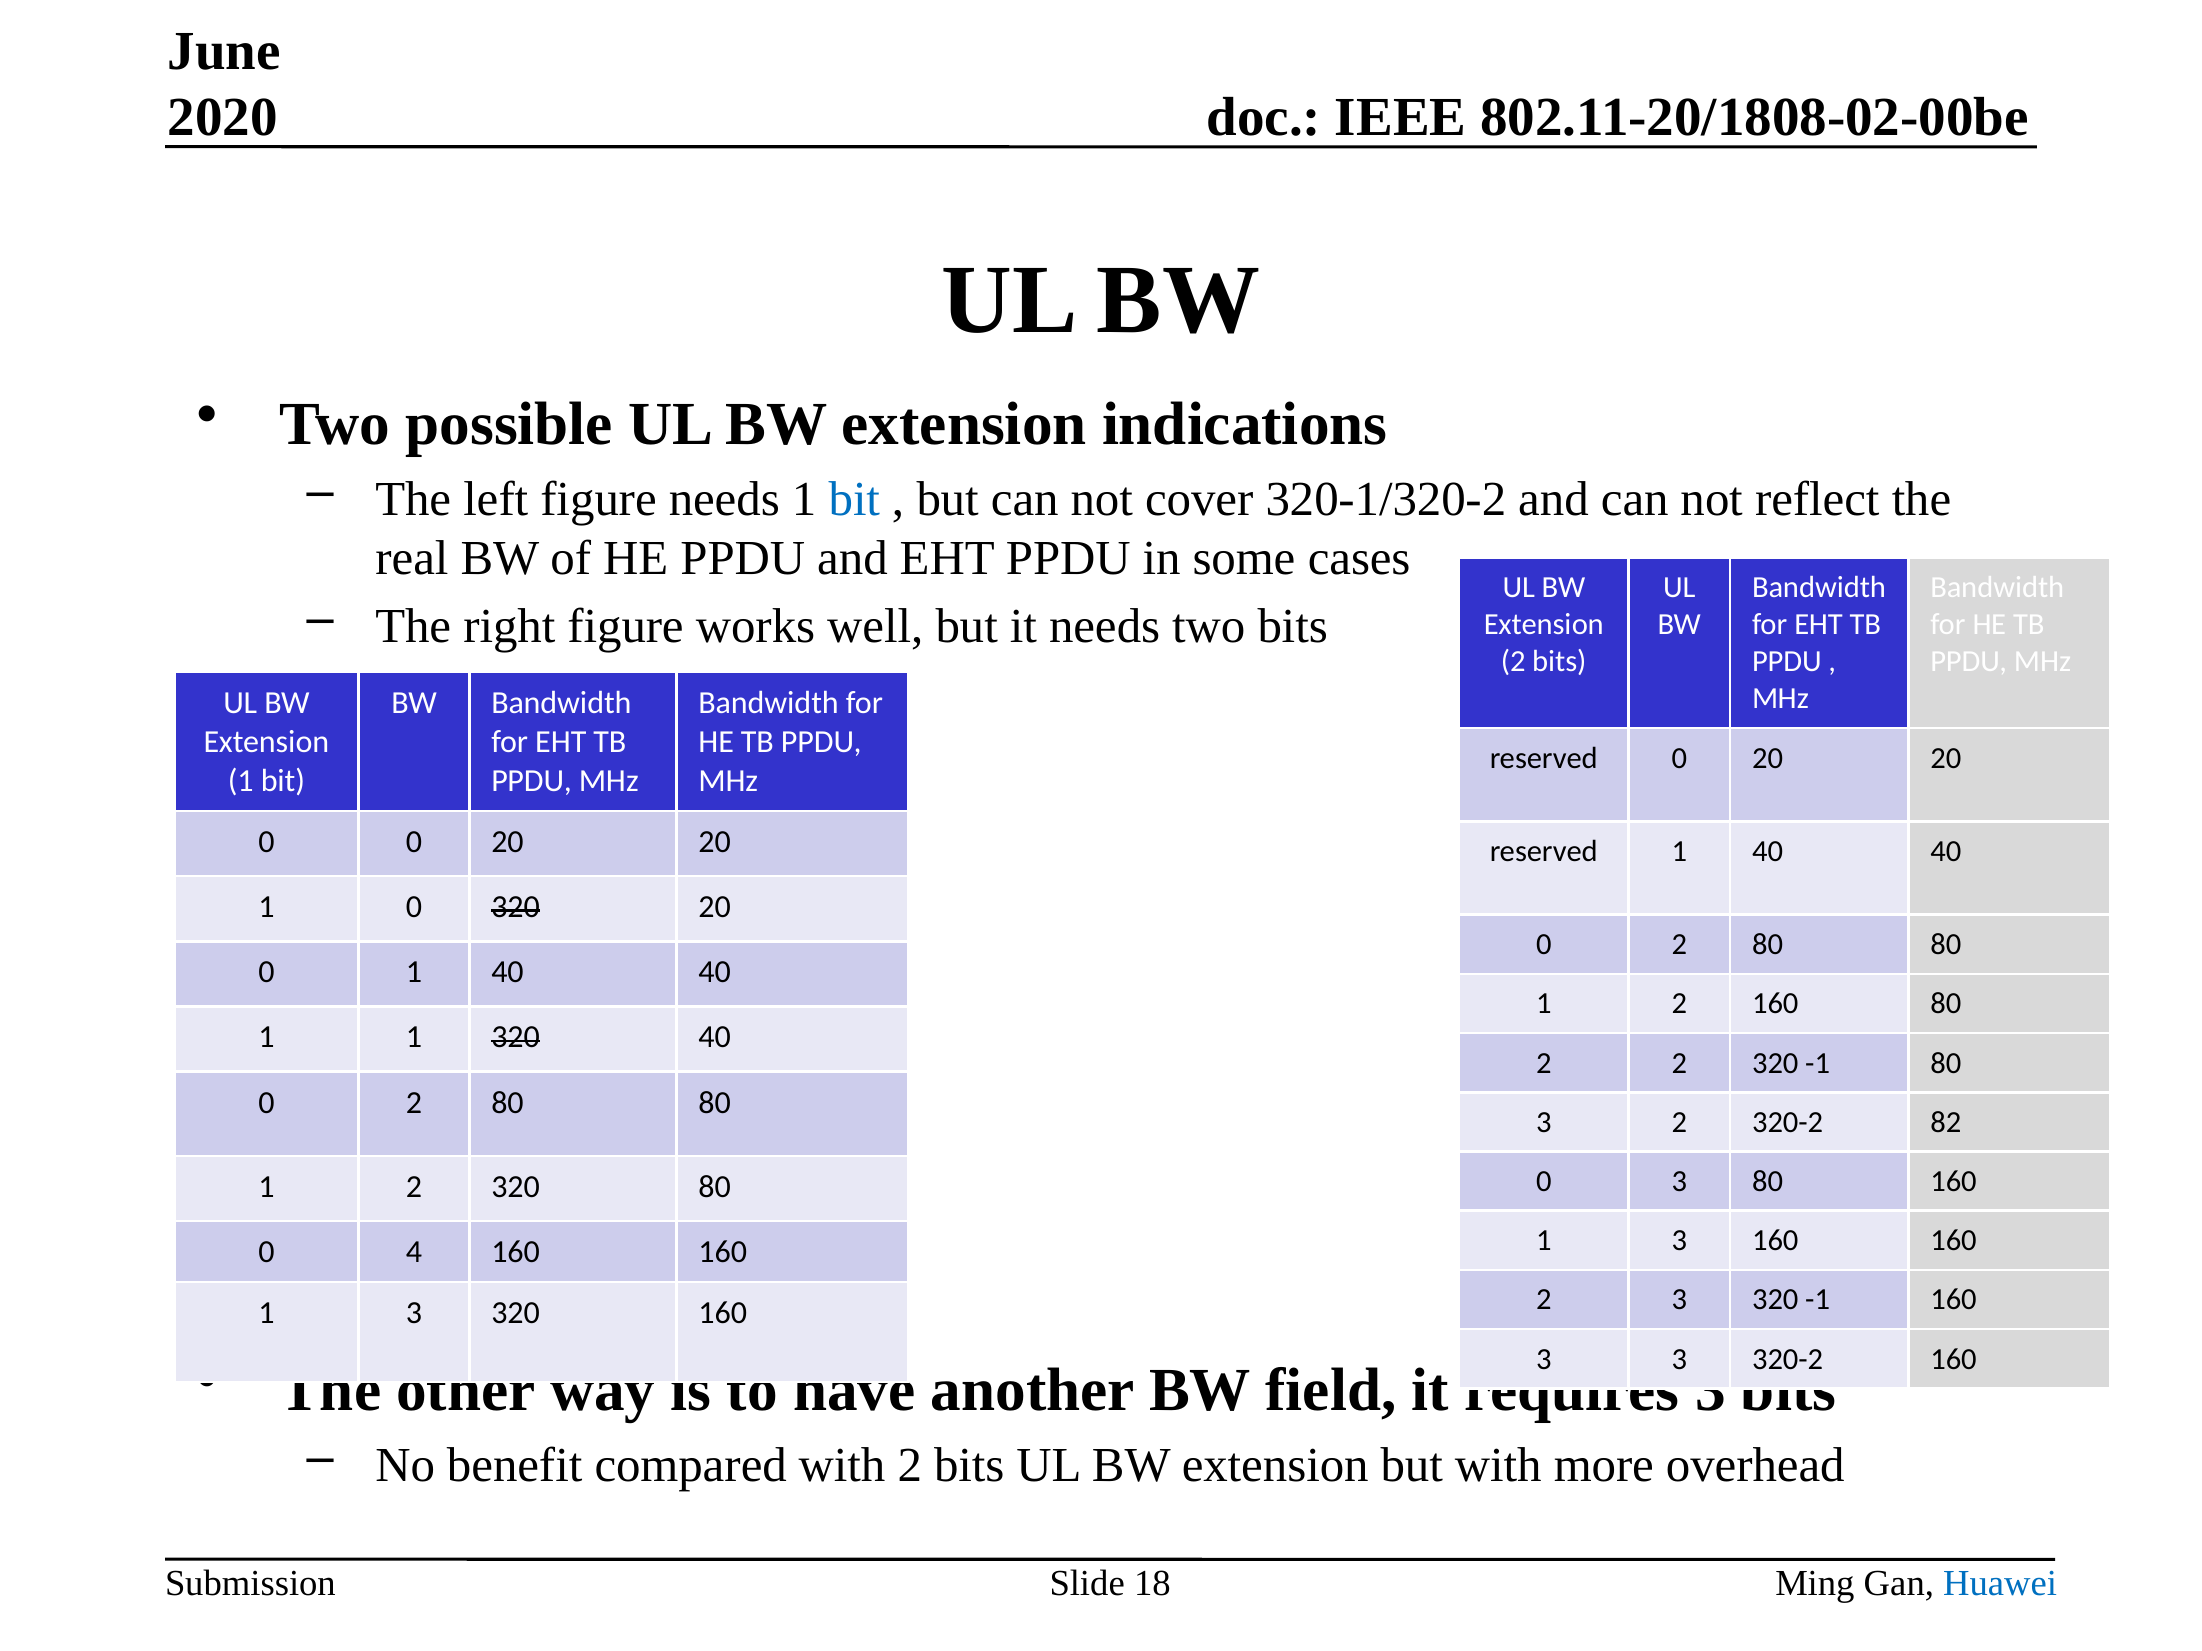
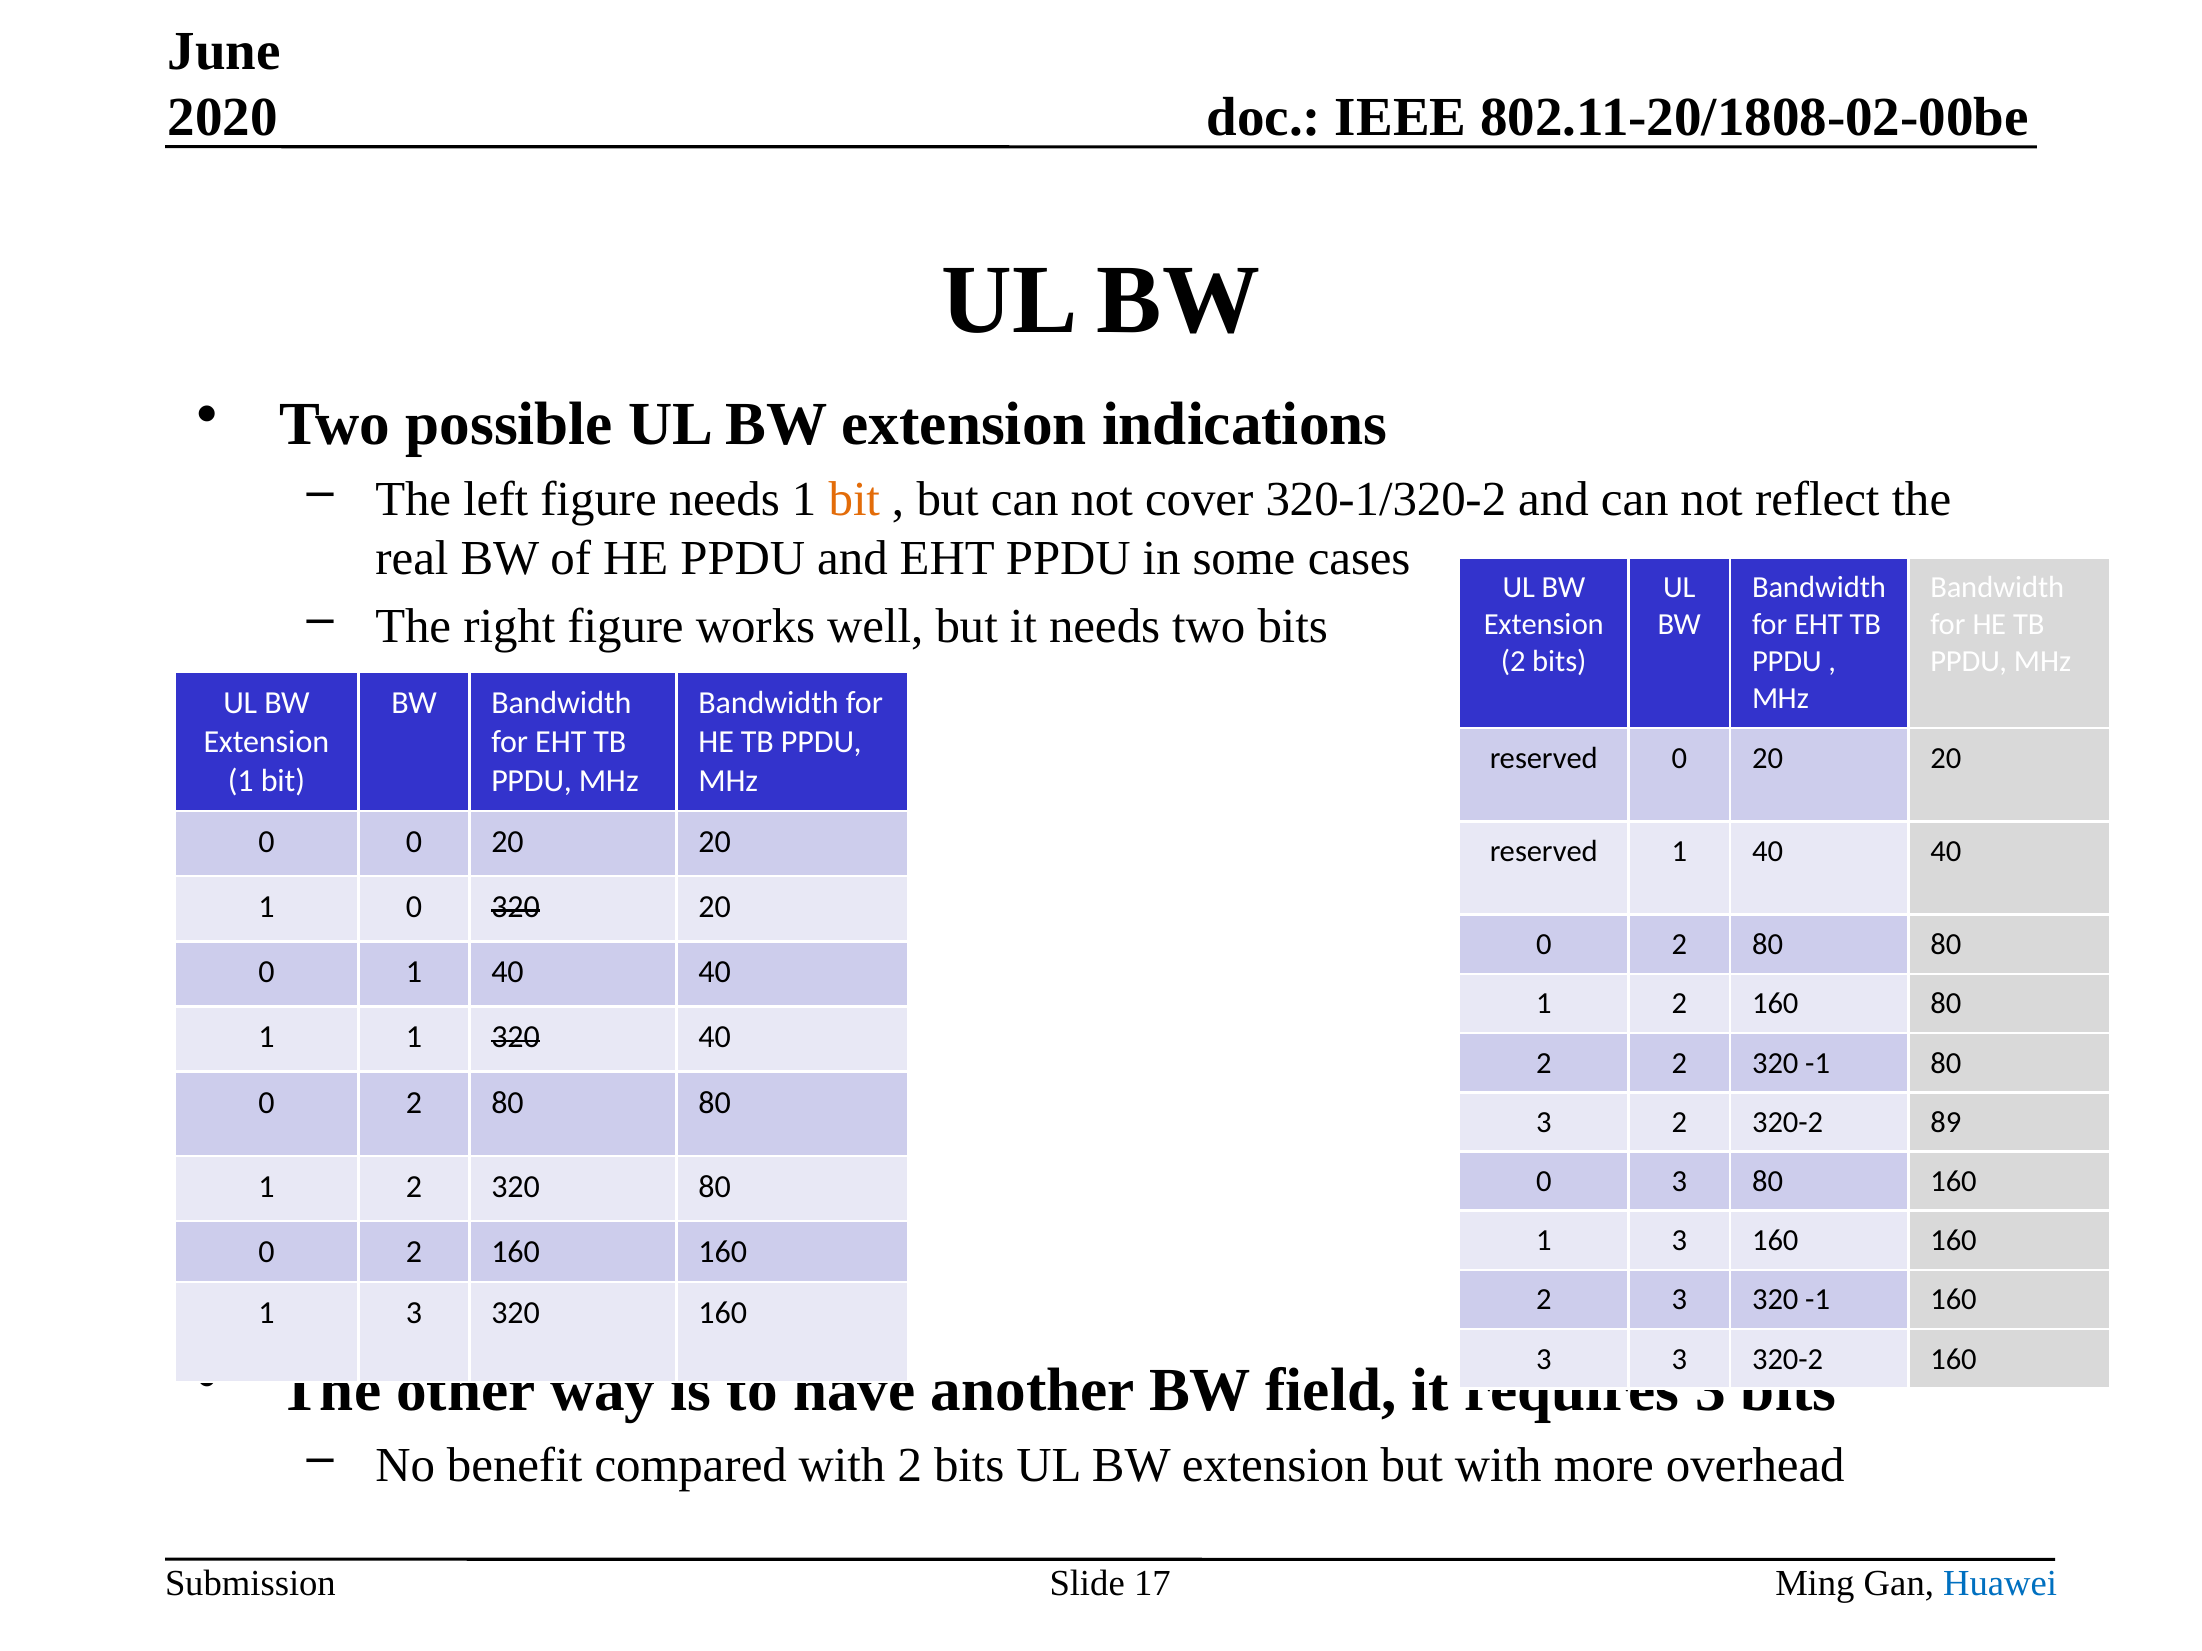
bit colour: blue -> orange (854, 500)
82: 82 -> 89 (1946, 1123)
4: 4 -> 2 (414, 1252)
18: 18 -> 17 (1152, 1584)
